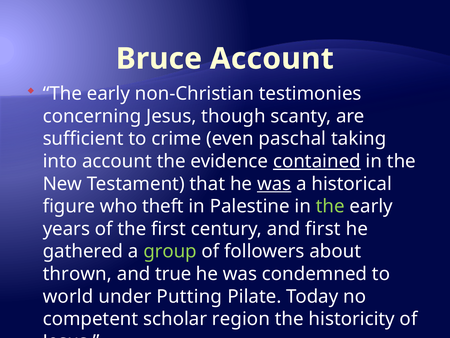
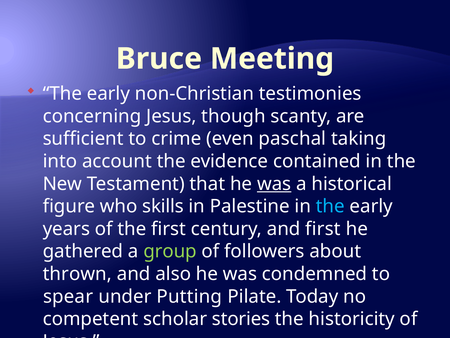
Bruce Account: Account -> Meeting (272, 59)
contained underline: present -> none (317, 161)
theft: theft -> skills (163, 206)
the colour: light green -> light blue (330, 206)
true: true -> also (173, 274)
world: world -> spear (68, 296)
region: region -> stories (241, 319)
